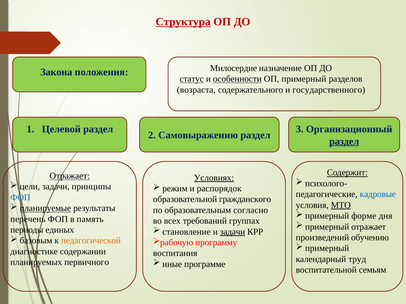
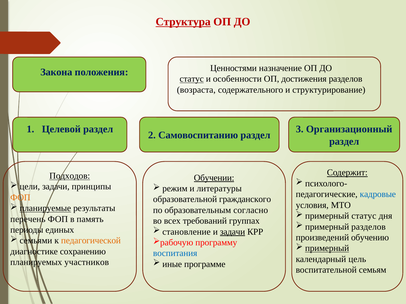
Милосердие: Милосердие -> Ценностями (234, 68)
особенности underline: present -> none (237, 79)
ОП примерный: примерный -> достижения (304, 79)
государственного: государственного -> структурирование (329, 90)
Самовыражению: Самовыражению -> Самовоспитанию (198, 136)
раздел underline: present -> none (344, 142)
Отражает: Отражает -> Подходов (70, 176)
Условиях: Условиях -> Обучении (214, 178)
распорядок: распорядок -> литературы (219, 189)
ФОП colour: blue -> orange (20, 198)
МТО underline: present -> none (341, 205)
примерный форме: форме -> статус (364, 216)
примерный отражает: отражает -> разделов (368, 227)
базовым: базовым -> семьями (36, 241)
примерный underline: none -> present (327, 249)
содержании: содержании -> сохранению (83, 252)
воспитания colour: black -> blue (175, 254)
труд: труд -> цель (357, 260)
первичного: первичного -> участников (87, 263)
